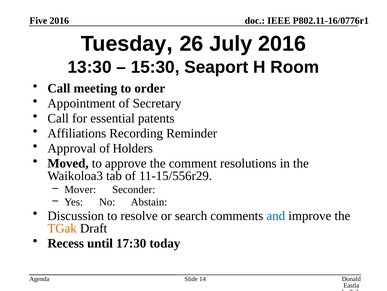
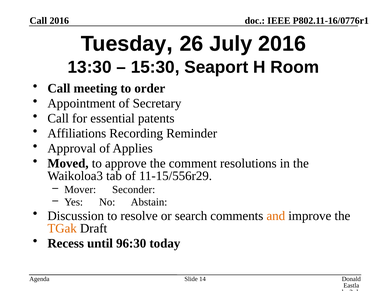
Five: Five -> Call (38, 21)
Holders: Holders -> Applies (133, 148)
and colour: blue -> orange (276, 215)
17:30: 17:30 -> 96:30 (131, 243)
